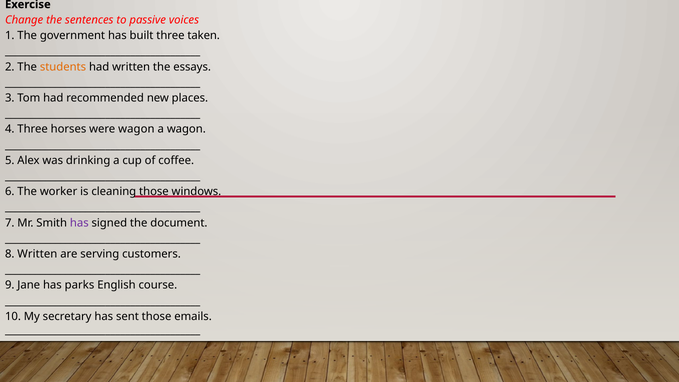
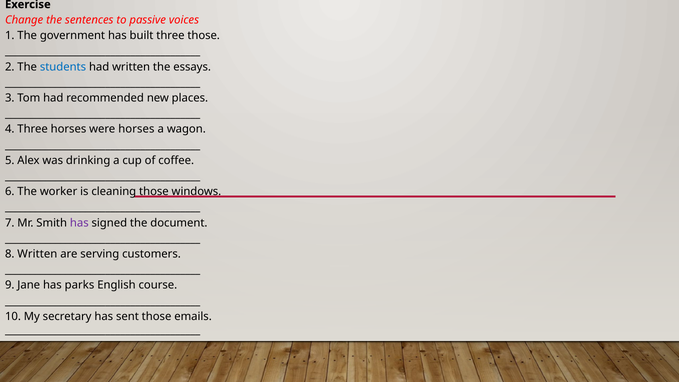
three taken: taken -> those (204, 36)
students colour: orange -> blue (63, 67)
were wagon: wagon -> horses (136, 129)
